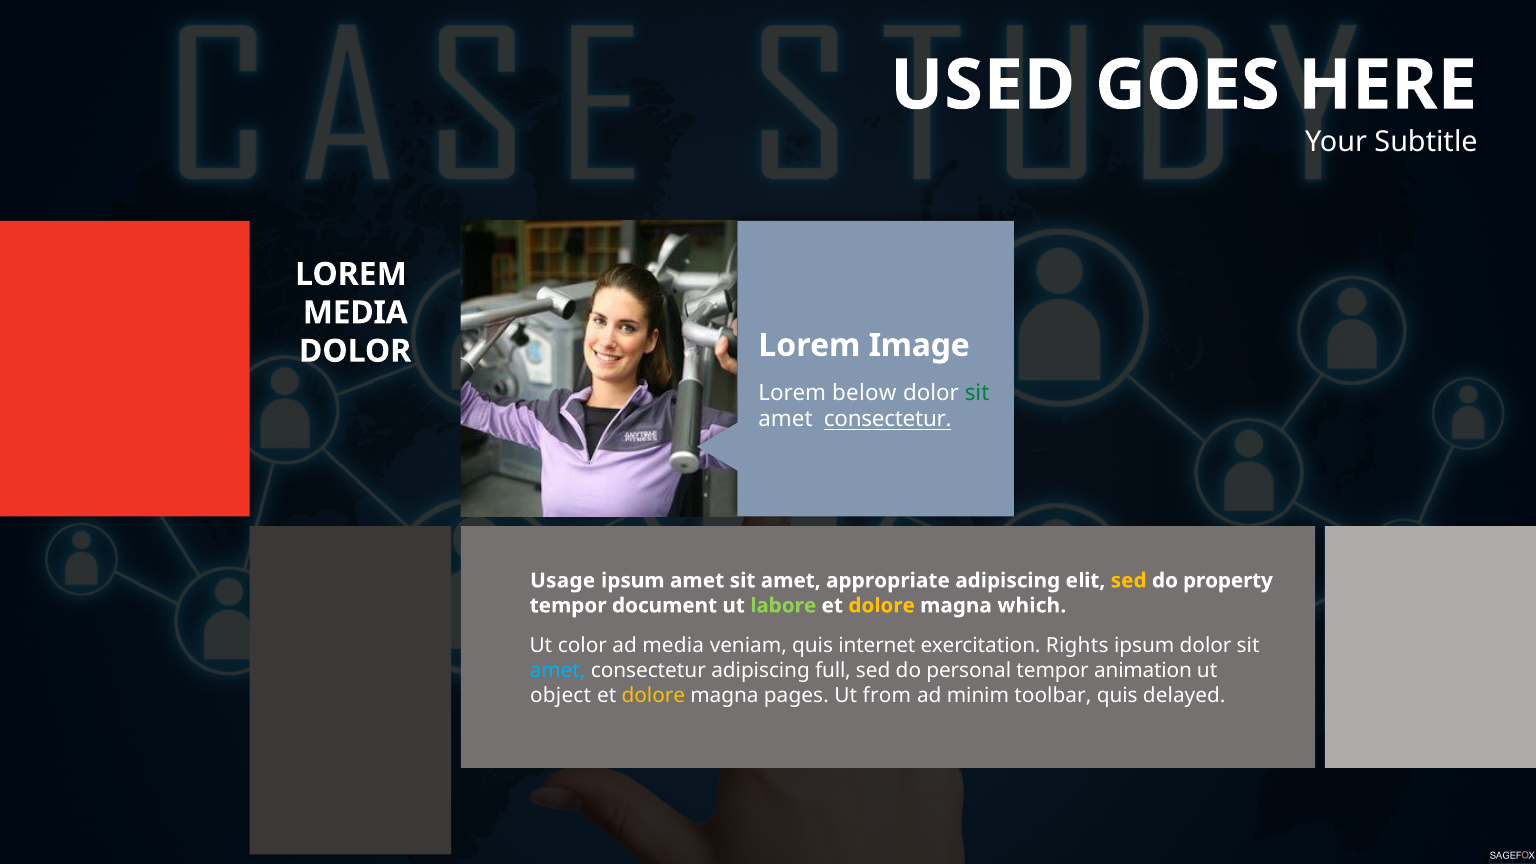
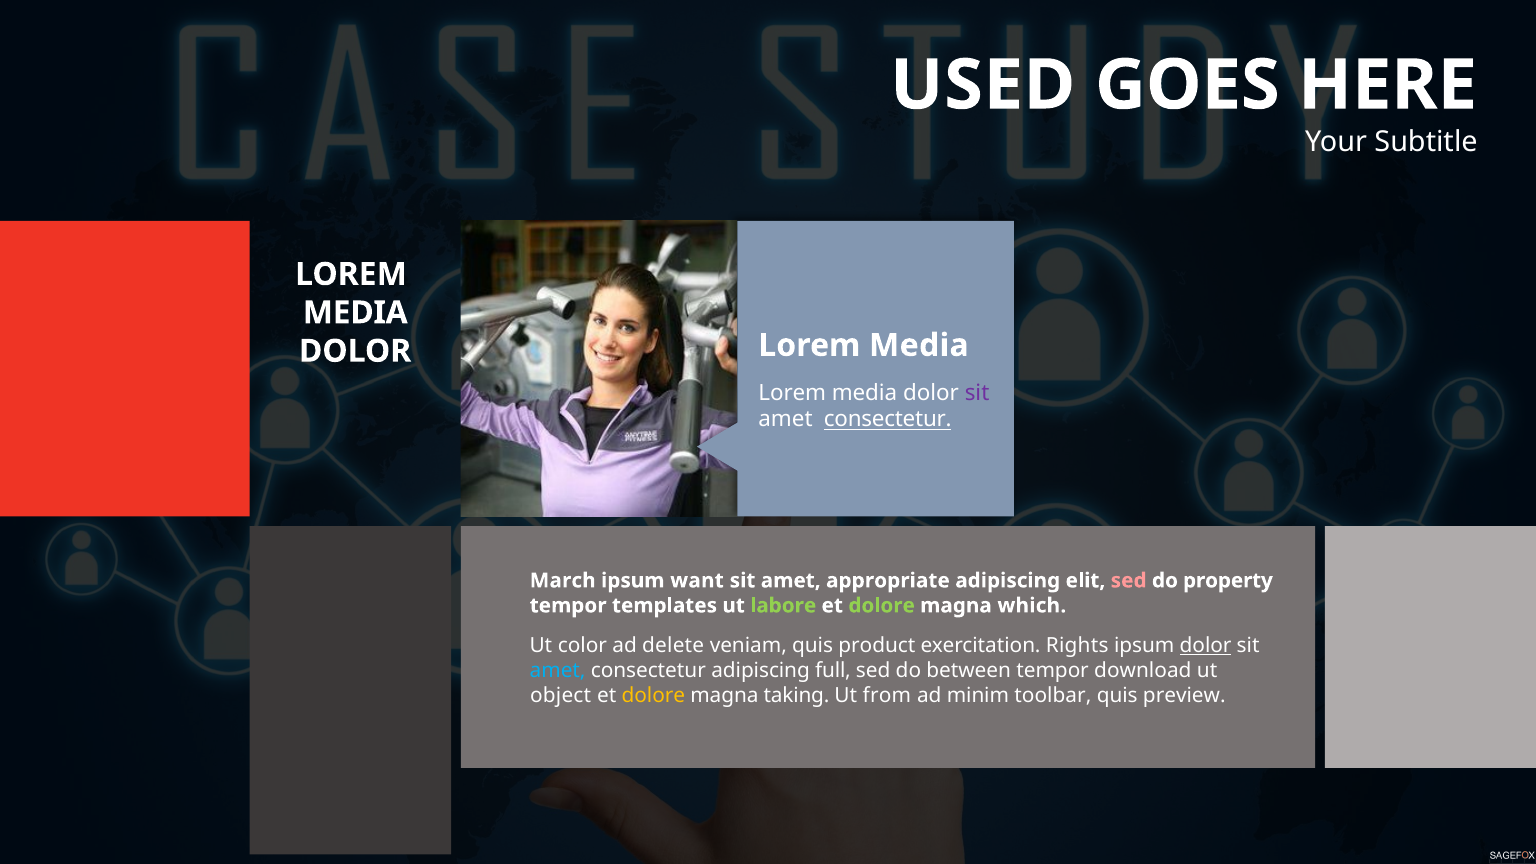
Image: Image -> Media (919, 345)
below: below -> media (865, 393)
sit colour: green -> purple (977, 393)
Usage: Usage -> March (563, 581)
ipsum amet: amet -> want (697, 581)
sed colour: yellow -> pink (1129, 581)
document: document -> templates (664, 606)
dolore colour: yellow -> light green (882, 606)
ad media: media -> delete (673, 646)
internet: internet -> product (877, 646)
dolor underline: none -> present (1206, 646)
personal: personal -> between (969, 671)
animation: animation -> download (1143, 671)
pages: pages -> taking (797, 696)
delayed: delayed -> preview (1184, 696)
